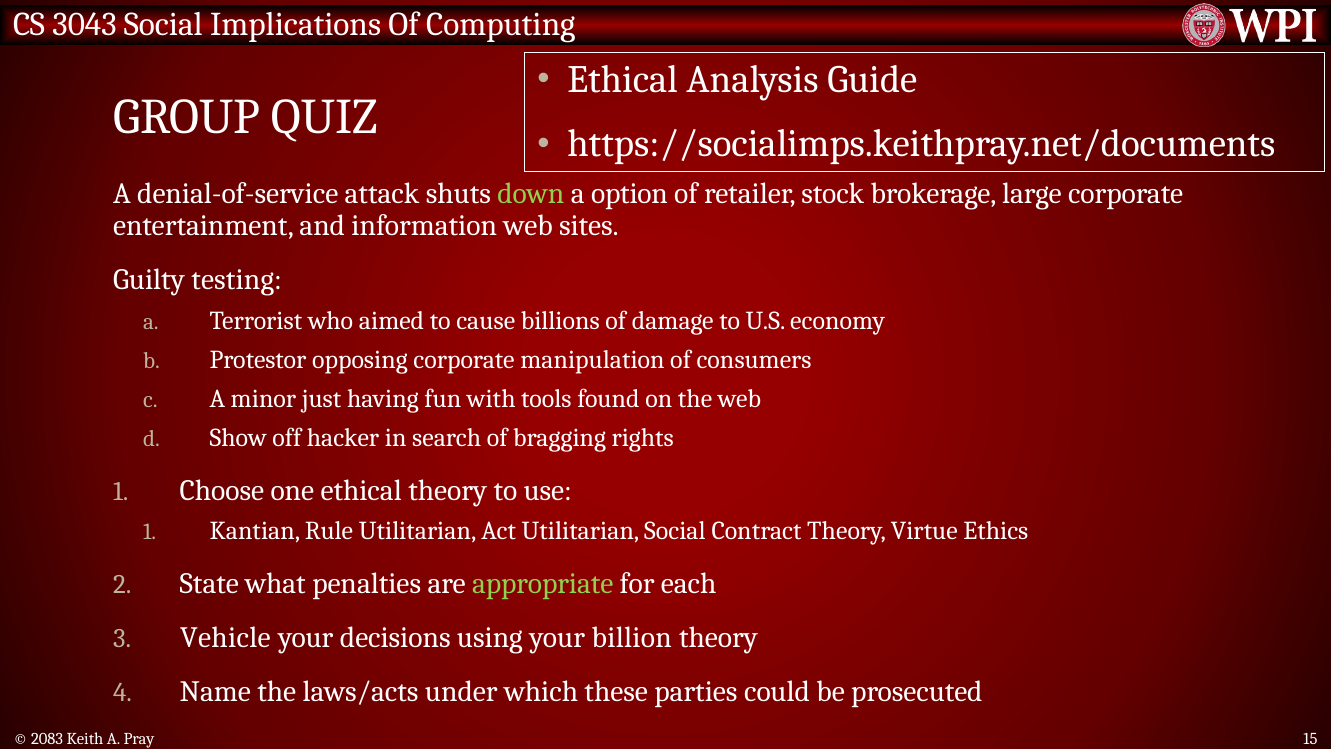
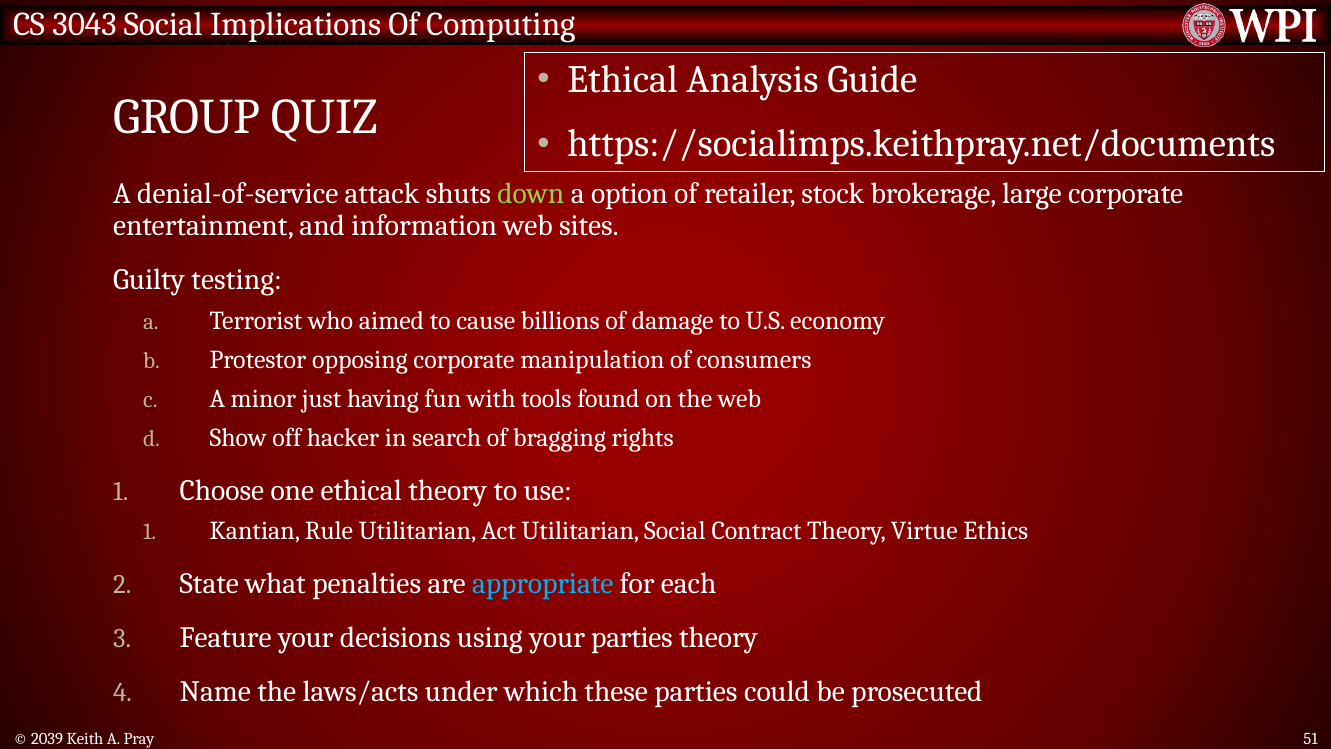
appropriate colour: light green -> light blue (543, 583)
Vehicle: Vehicle -> Feature (226, 637)
your billion: billion -> parties (632, 637)
2083: 2083 -> 2039 (47, 739)
15: 15 -> 51 (1310, 739)
